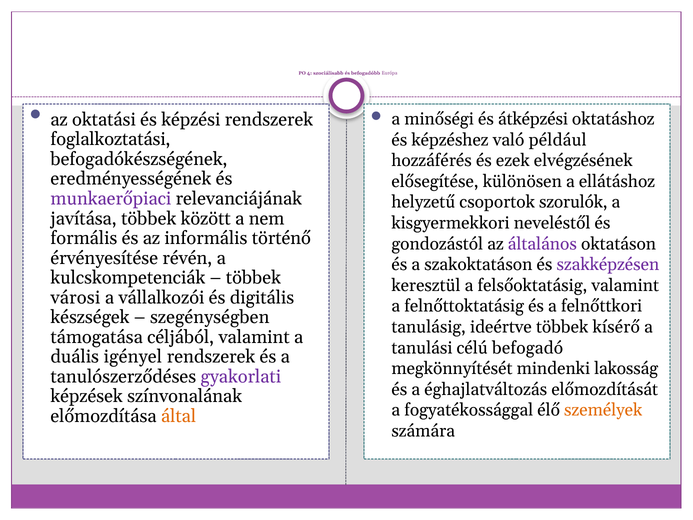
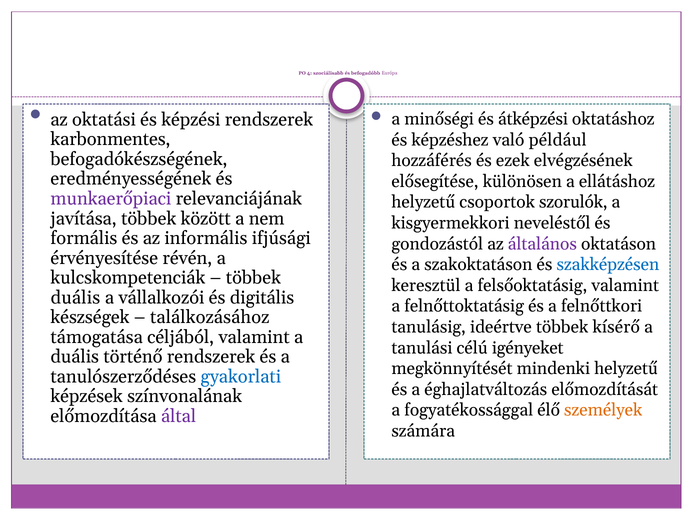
foglalkoztatási: foglalkoztatási -> karbonmentes (110, 139)
történő: történő -> ifjúsági (281, 238)
szakképzésen colour: purple -> blue (608, 264)
városi: városi -> duális (75, 297)
szegénységben: szegénységben -> találkozásához (210, 317)
befogadó: befogadó -> igényeket (528, 348)
igényel: igényel -> történő (133, 357)
mindenki lakosság: lakosság -> helyzetű (626, 368)
gyakorlati colour: purple -> blue (241, 376)
által colour: orange -> purple (179, 416)
